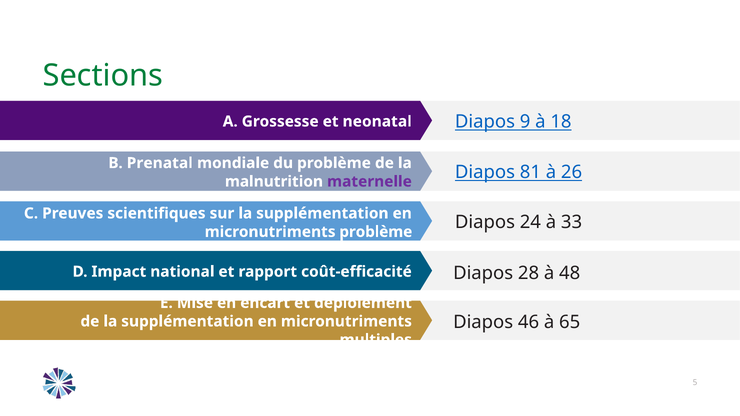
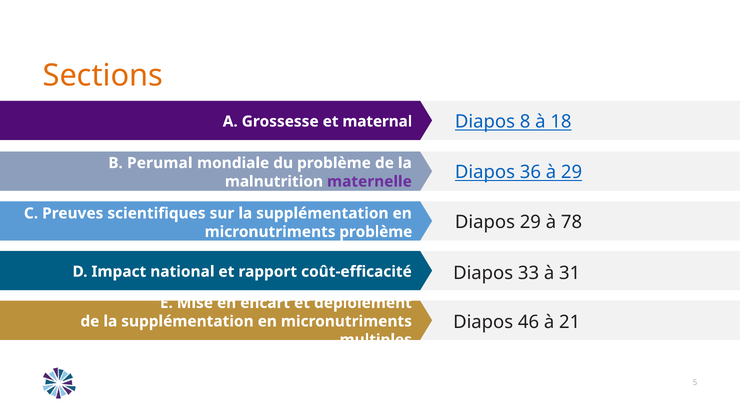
Sections colour: green -> orange (103, 76)
neonatal: neonatal -> maternal (377, 122)
9: 9 -> 8 (525, 122)
Prenatal: Prenatal -> Perumal (160, 163)
81: 81 -> 36 (530, 172)
à 26: 26 -> 29 (572, 172)
Diapos 24: 24 -> 29 (530, 223)
33: 33 -> 78 (572, 223)
28: 28 -> 33 (529, 273)
48: 48 -> 31 (570, 273)
65: 65 -> 21 (570, 322)
